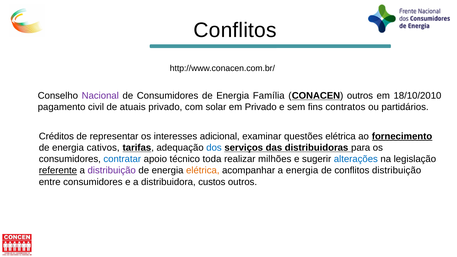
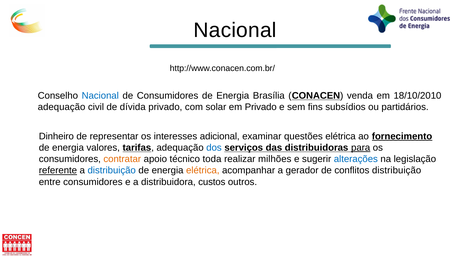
Conflitos: Conflitos -> Nacional (235, 30)
Nacional colour: purple -> blue (100, 96)
Família: Família -> Brasília (269, 96)
CONACEN outros: outros -> venda (360, 96)
pagamento: pagamento -> adequação (62, 107)
atuais: atuais -> dívida (133, 107)
contratos: contratos -> subsídios (345, 107)
Créditos: Créditos -> Dinheiro (56, 136)
cativos: cativos -> valores (103, 148)
para underline: none -> present (361, 148)
contratar colour: blue -> orange (122, 159)
distribuição colour: purple -> blue (112, 171)
a energia: energia -> gerador (302, 171)
